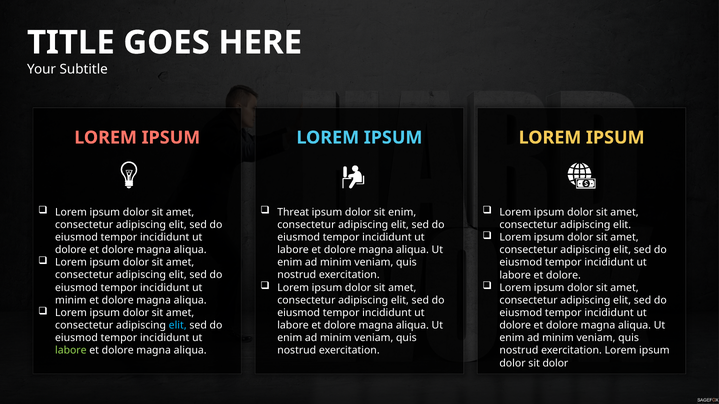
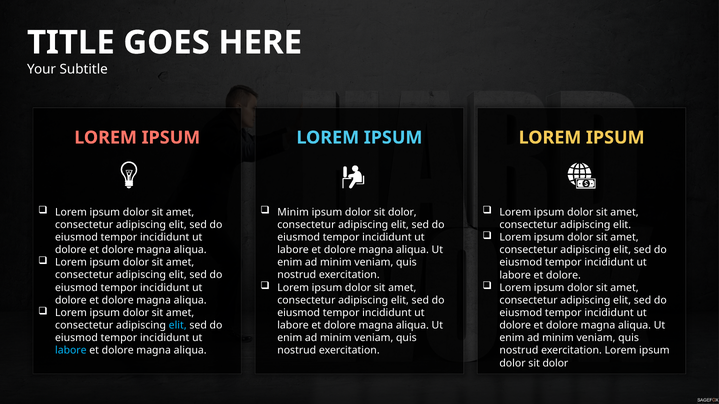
Threat: Threat -> Minim (293, 212)
enim: enim -> dolor (402, 212)
minim: minim -> dolore (71, 301)
labore colour: light green -> light blue (71, 351)
